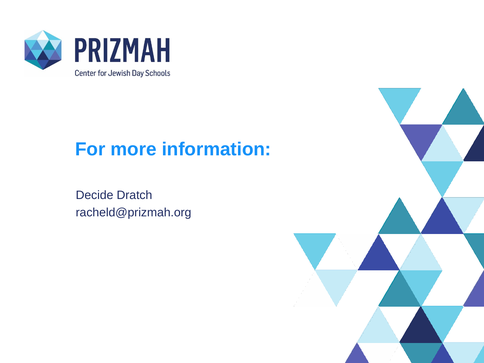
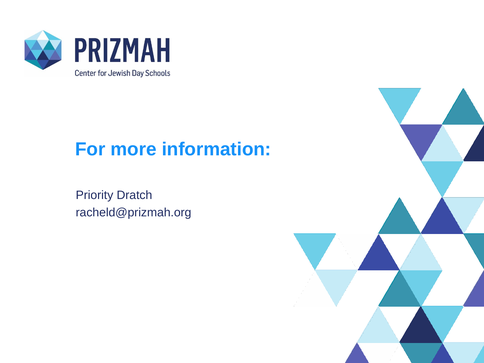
Decide: Decide -> Priority (95, 195)
